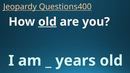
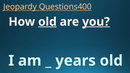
you underline: none -> present (96, 22)
